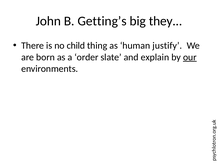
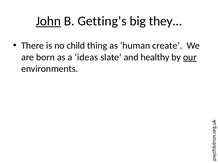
John underline: none -> present (48, 21)
justify: justify -> create (167, 46)
order: order -> ideas (86, 57)
explain: explain -> healthy (155, 57)
